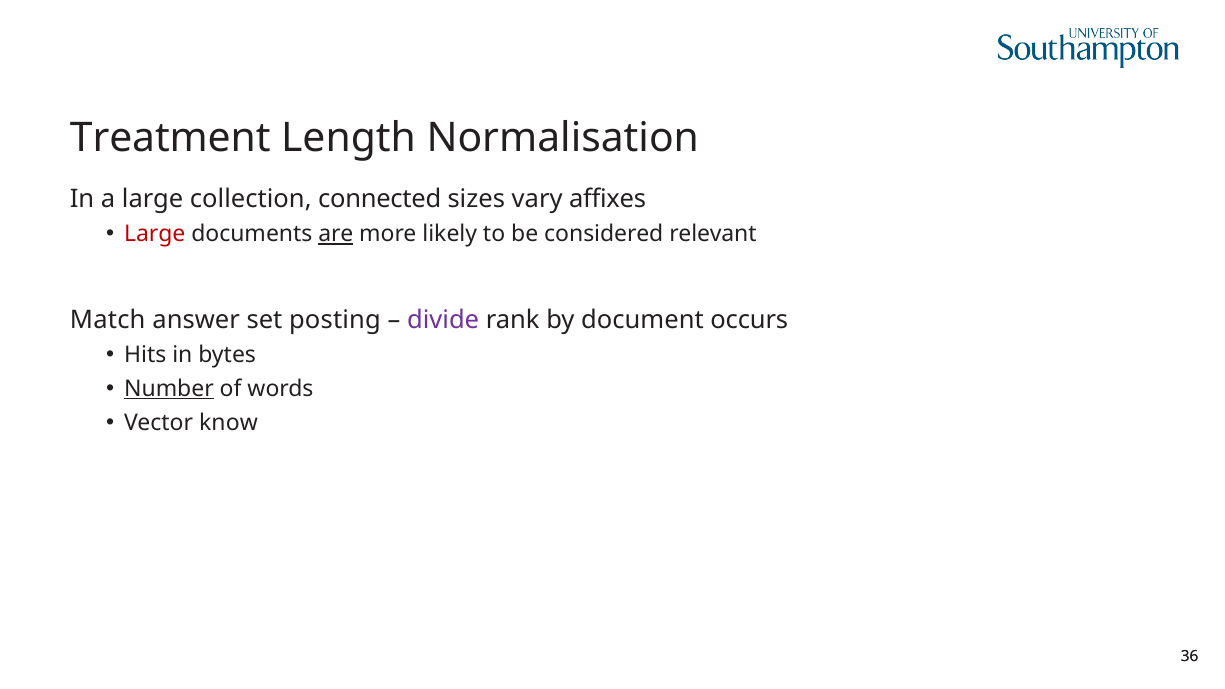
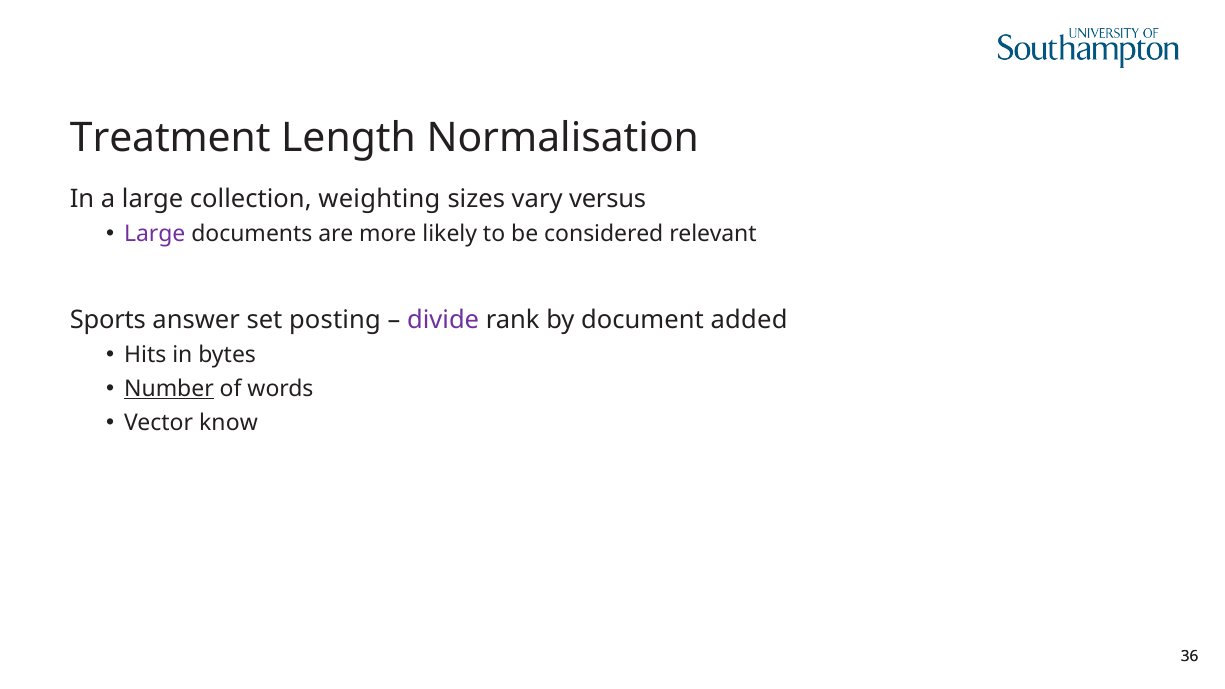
connected: connected -> weighting (379, 199)
affixes: affixes -> versus (608, 199)
Large colour: red -> purple (155, 234)
are underline: present -> none (336, 234)
Match: Match -> Sports (108, 320)
occurs: occurs -> added (749, 320)
